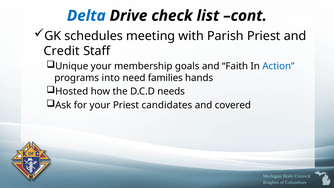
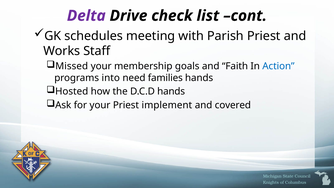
Delta colour: blue -> purple (86, 16)
Credit: Credit -> Works (62, 51)
Unique: Unique -> Missed (72, 66)
D.C.D needs: needs -> hands (171, 91)
candidates: candidates -> implement (167, 105)
